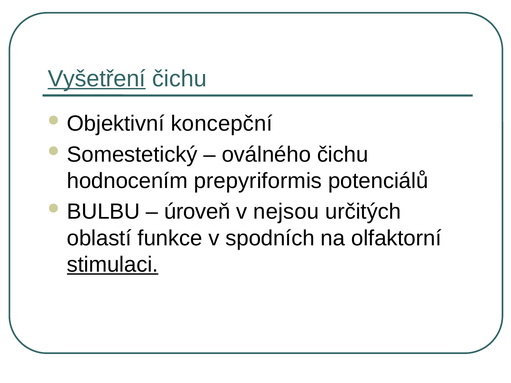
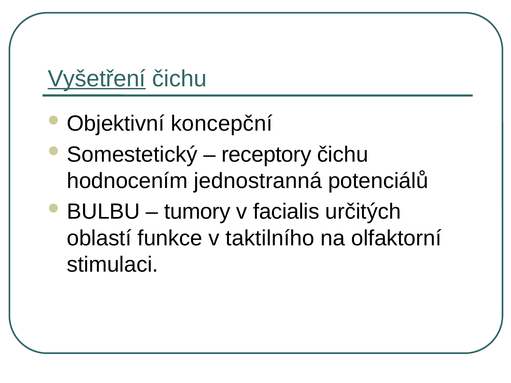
oválného: oválného -> receptory (266, 155)
prepyriformis: prepyriformis -> jednostranná (258, 181)
úroveň: úroveň -> tumory (197, 212)
nejsou: nejsou -> facialis (286, 212)
spodních: spodních -> taktilního (270, 238)
stimulaci underline: present -> none (113, 265)
